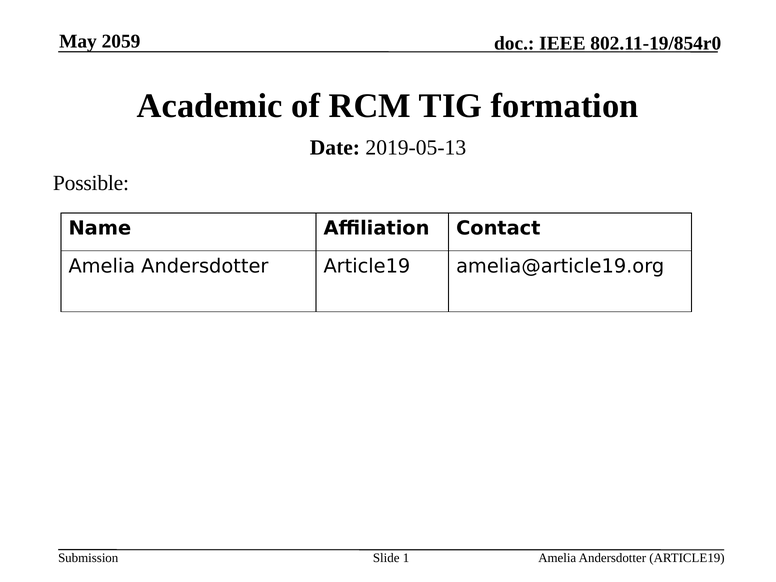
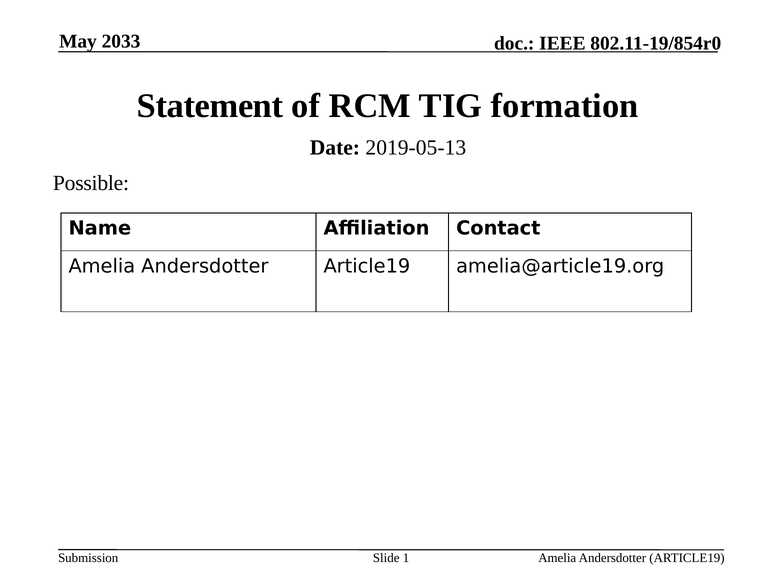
2059: 2059 -> 2033 (121, 41)
Academic: Academic -> Statement (210, 106)
